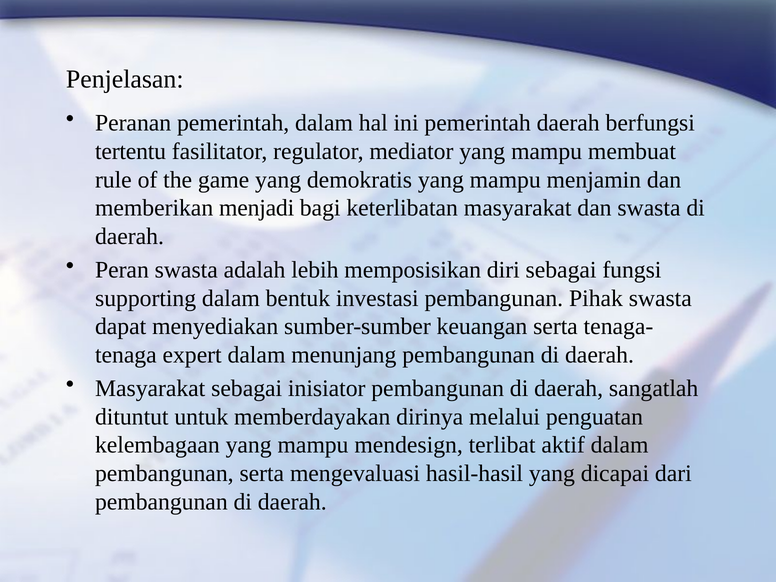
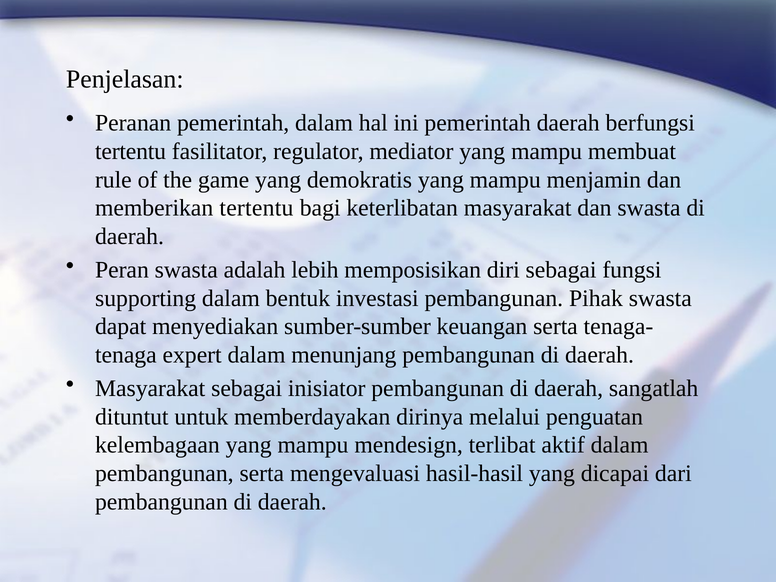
memberikan menjadi: menjadi -> tertentu (256, 208)
